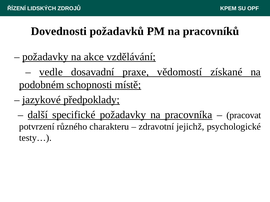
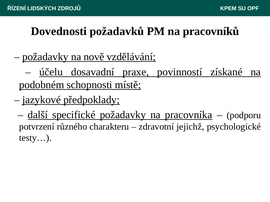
akce: akce -> nově (94, 57)
vedle: vedle -> účelu (51, 72)
vědomostí: vědomostí -> povinností (180, 72)
pracovat: pracovat -> podporu (244, 115)
